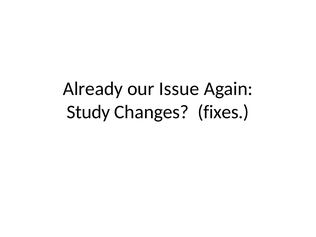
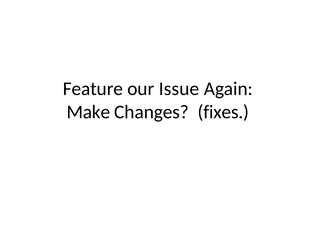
Already: Already -> Feature (93, 89)
Study: Study -> Make (88, 112)
